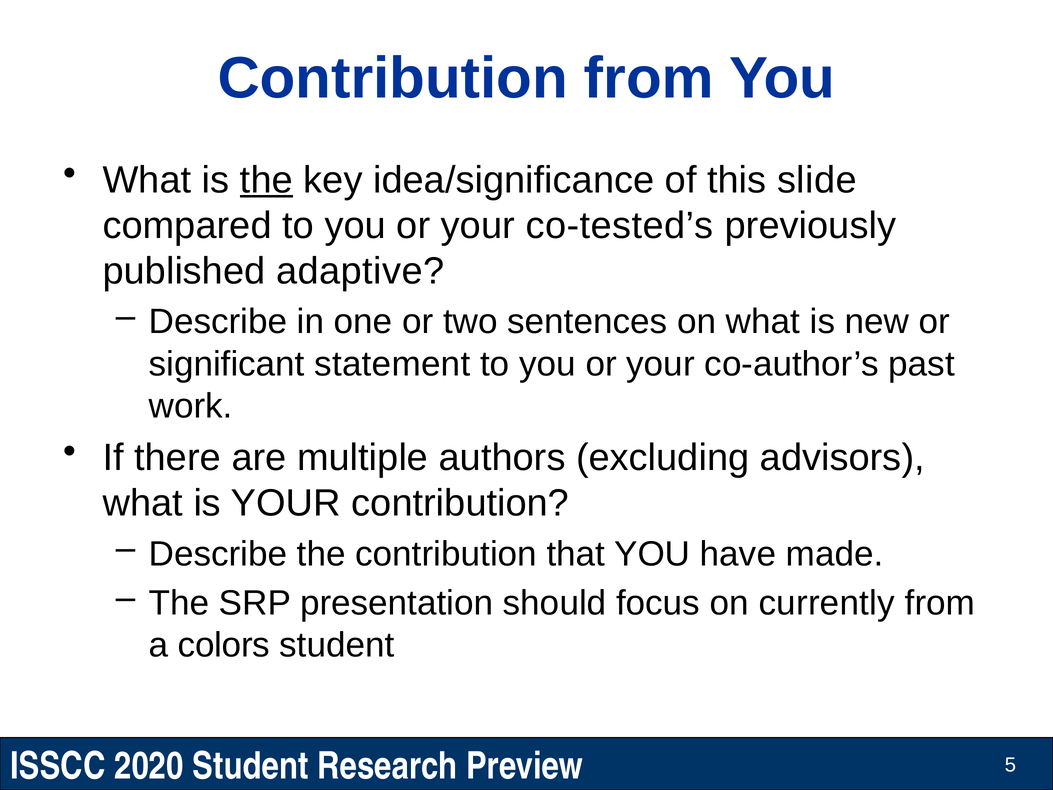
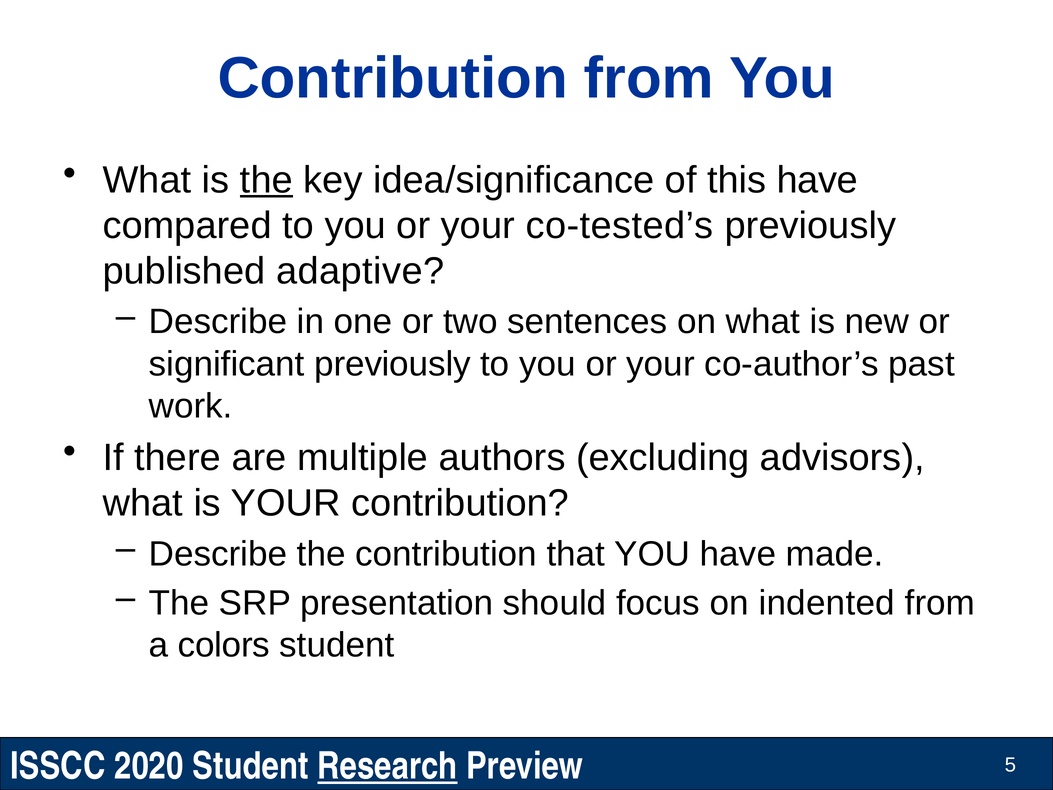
this slide: slide -> have (817, 180)
significant statement: statement -> previously (393, 364)
currently: currently -> indented (827, 603)
Research underline: none -> present (387, 766)
